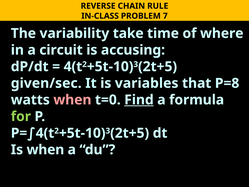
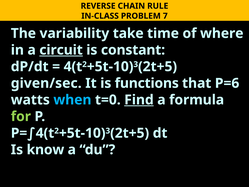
circuit underline: none -> present (61, 50)
accusing: accusing -> constant (133, 50)
variables: variables -> functions (147, 83)
P=8: P=8 -> P=6 (227, 83)
when colour: pink -> light blue (72, 100)
Is when: when -> know (45, 150)
